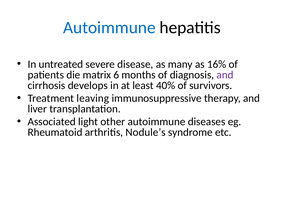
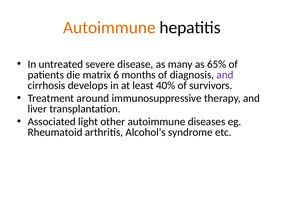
Autoimmune colour: blue -> orange (109, 27)
16%: 16% -> 65% (217, 64)
leaving: leaving -> around (93, 98)
Nodule’s: Nodule’s -> Alcohol’s (146, 132)
